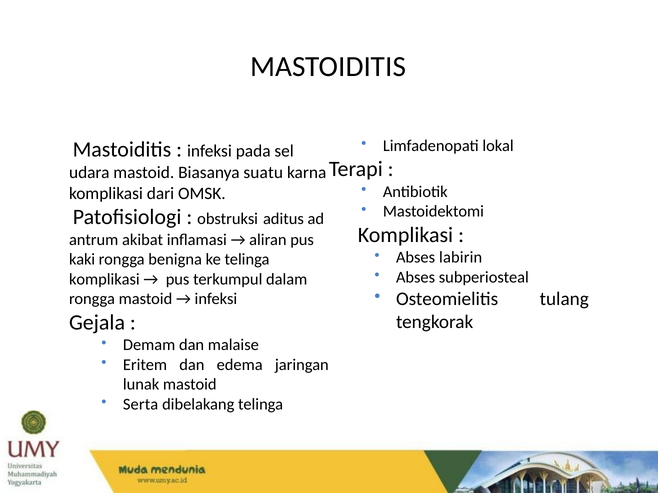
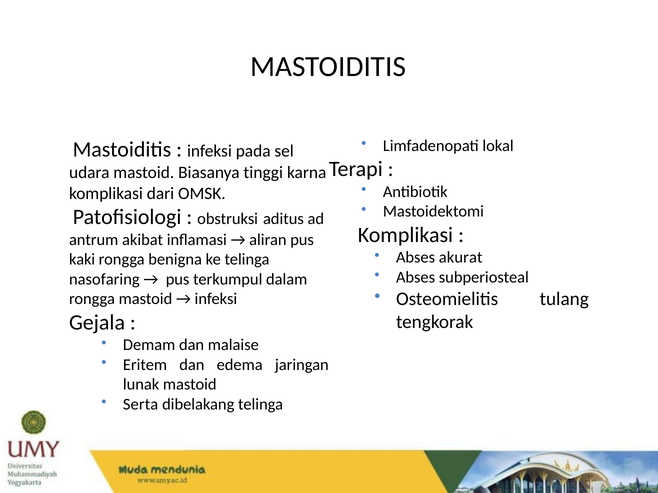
suatu: suatu -> tinggi (263, 173)
labirin: labirin -> akurat (461, 258)
komplikasi: komplikasi -> nasofaring (104, 280)
